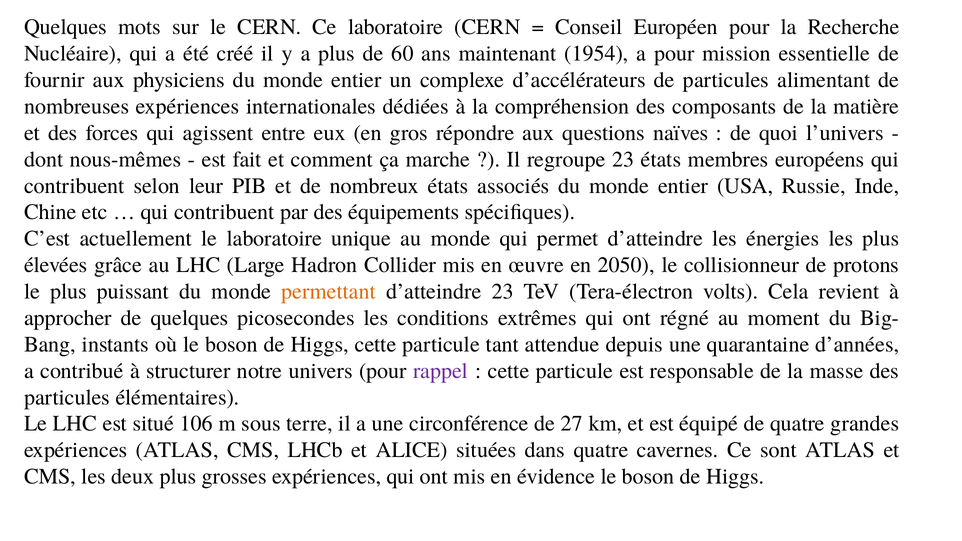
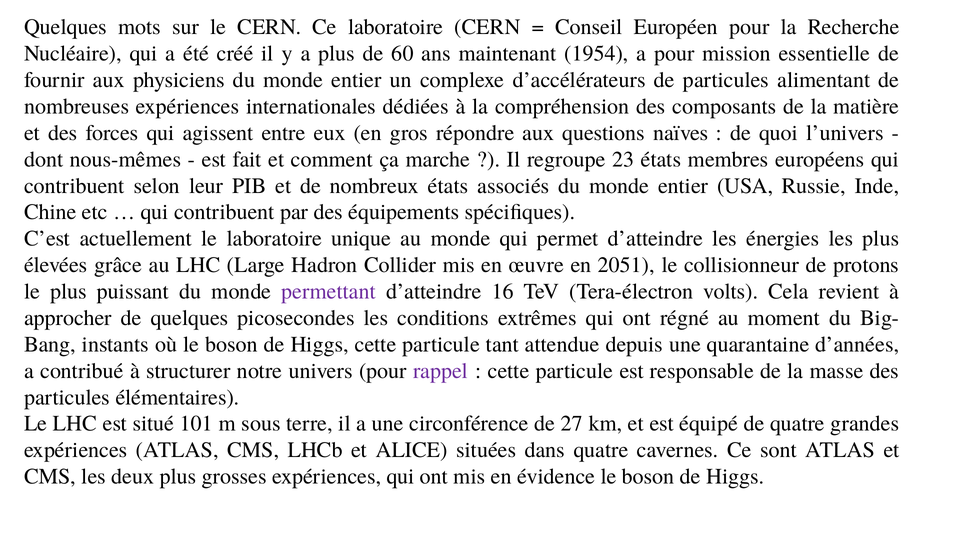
2050: 2050 -> 2051 (626, 265)
permettant colour: orange -> purple (329, 292)
d’atteindre 23: 23 -> 16 (503, 292)
106: 106 -> 101 (196, 424)
